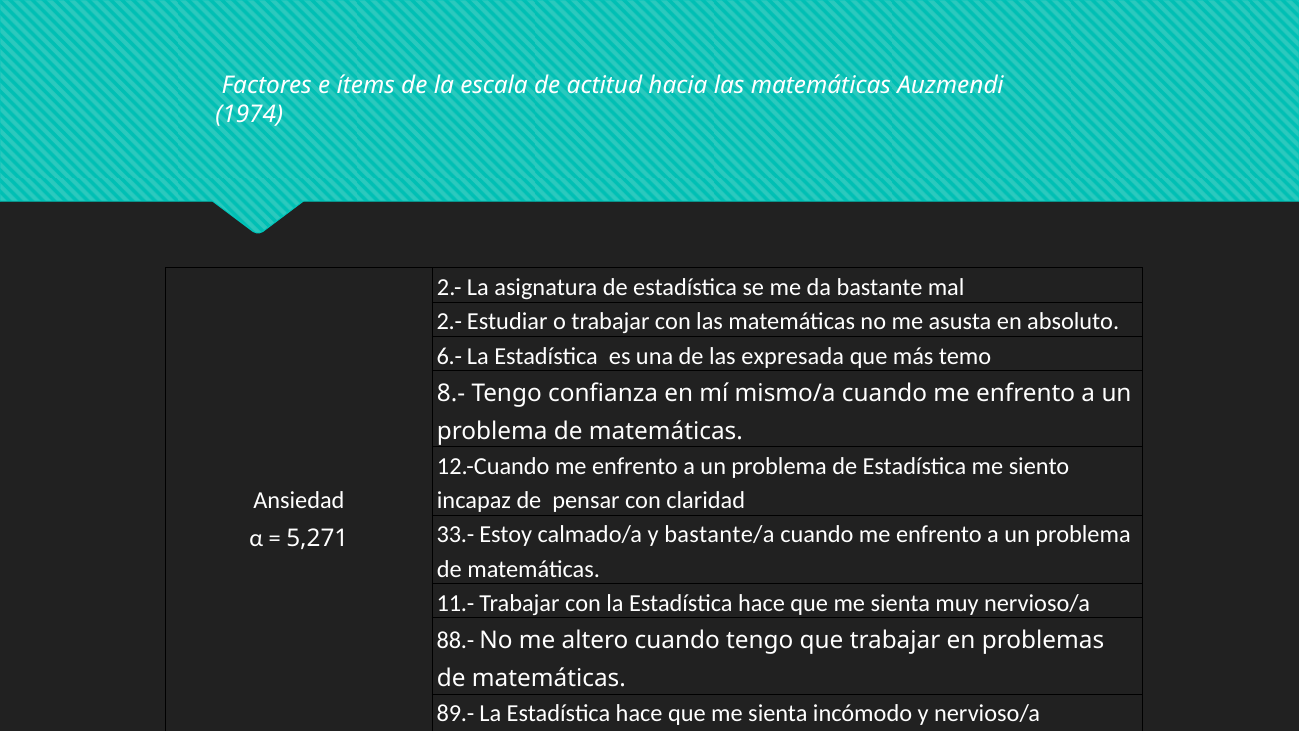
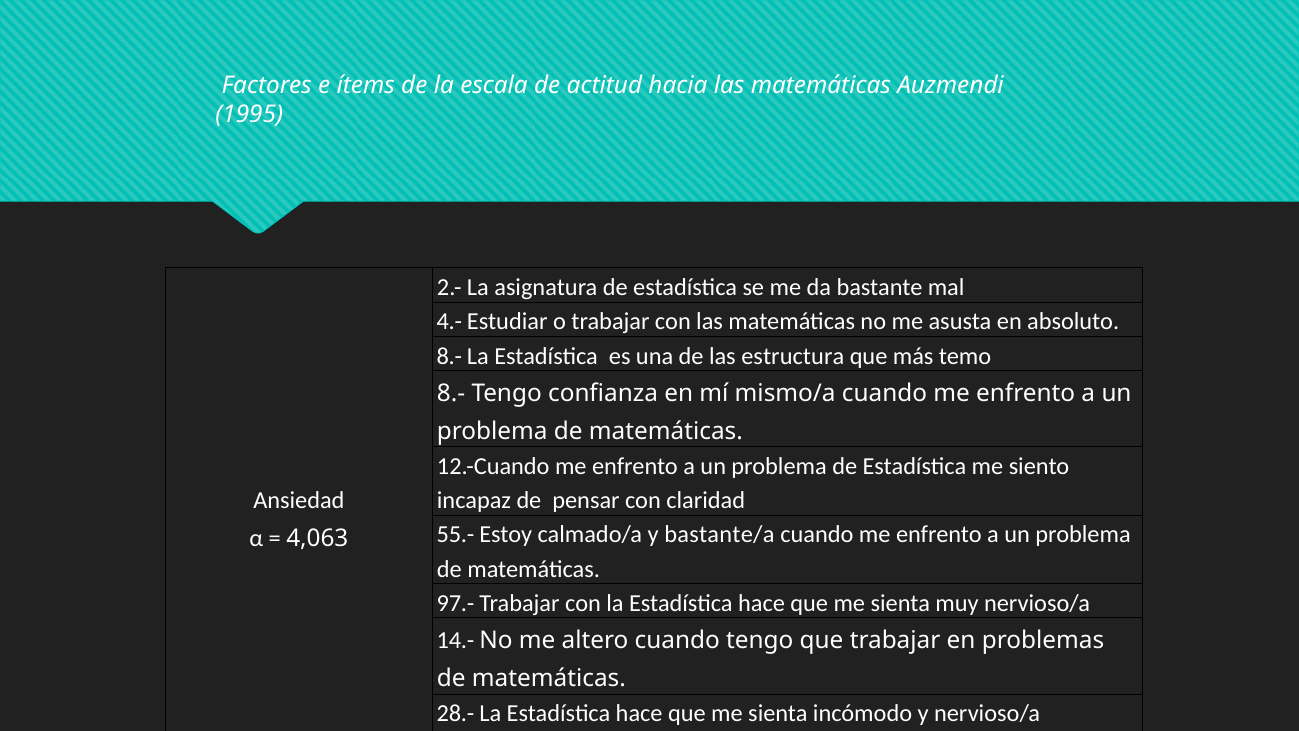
1974: 1974 -> 1995 (249, 115)
2.-: 2.- -> 4.- (449, 322)
6.-: 6.- -> 8.- (449, 356)
expresada: expresada -> estructura (793, 356)
33.-: 33.- -> 55.- (455, 535)
5,271: 5,271 -> 4,063 (317, 538)
11.-: 11.- -> 97.- (455, 603)
88.-: 88.- -> 14.- (455, 641)
89.-: 89.- -> 28.- (455, 713)
